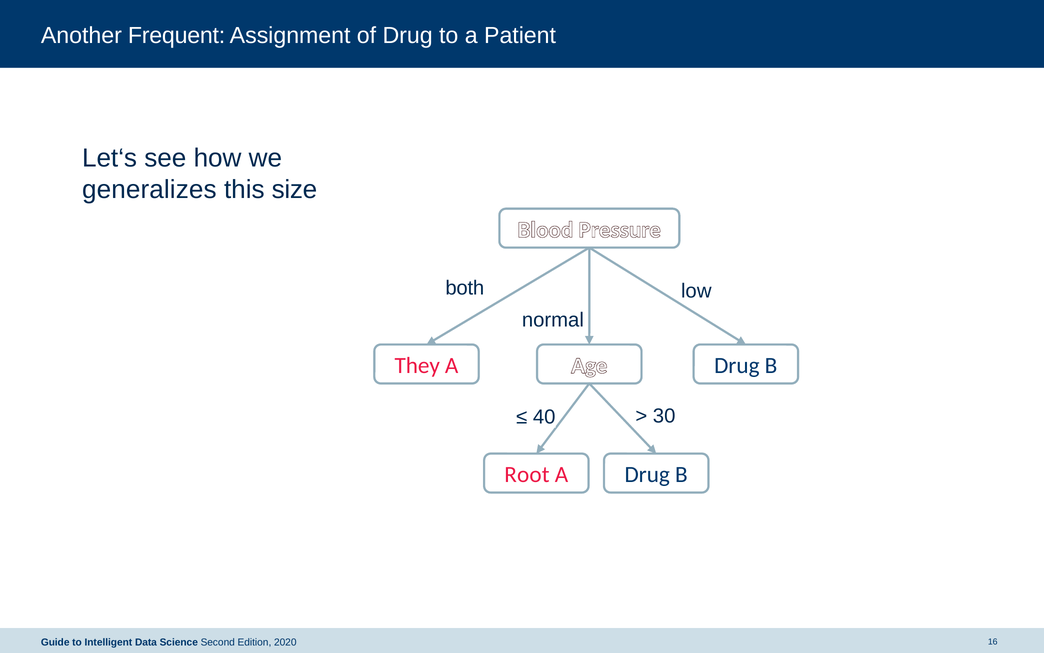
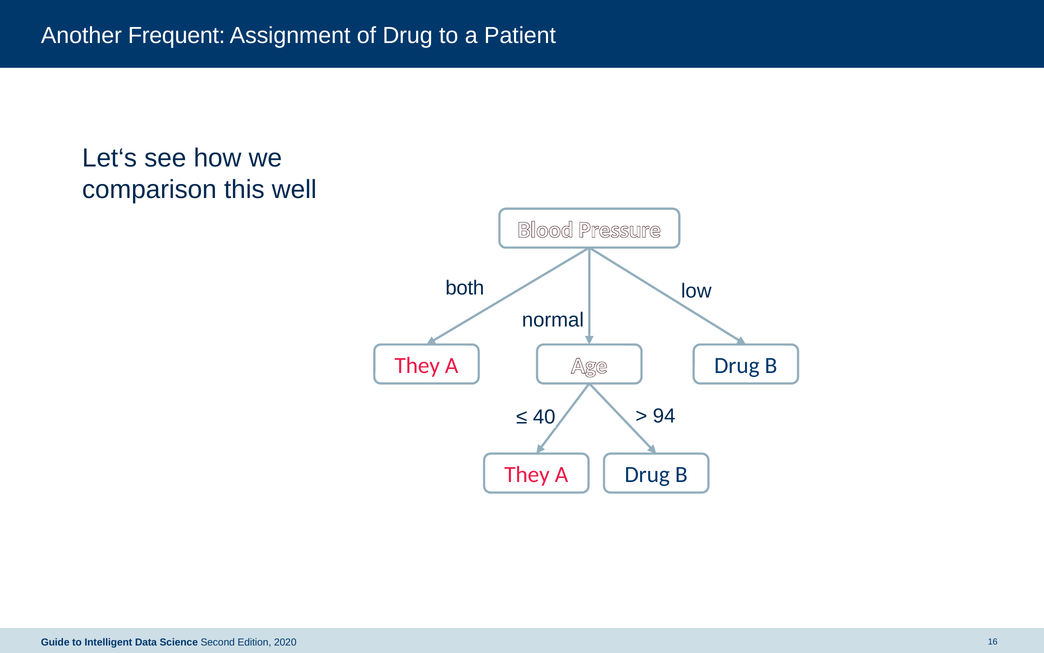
generalizes: generalizes -> comparison (149, 189)
size: size -> well (294, 189)
30: 30 -> 94 (664, 416)
Root: Root -> They (527, 474)
